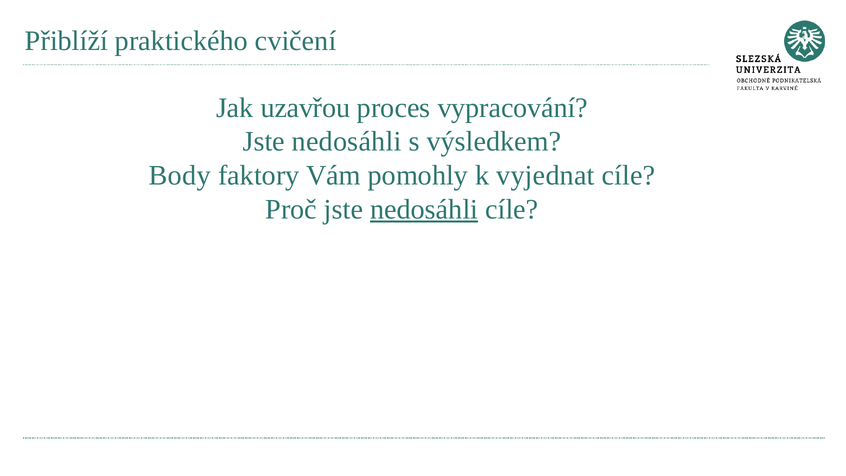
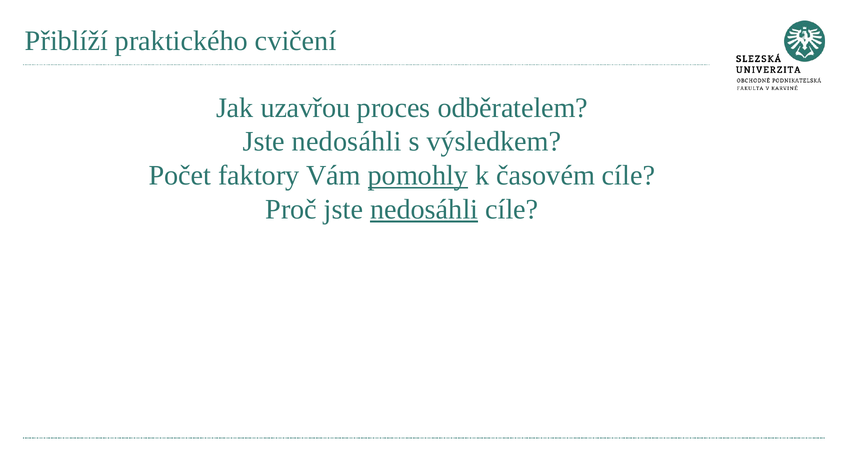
vypracování: vypracování -> odběratelem (513, 108)
Body: Body -> Počet (180, 175)
pomohly underline: none -> present (418, 175)
vyjednat: vyjednat -> časovém (546, 175)
